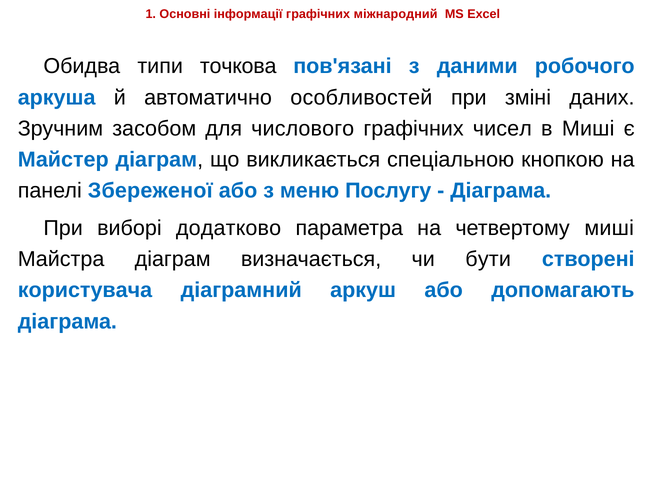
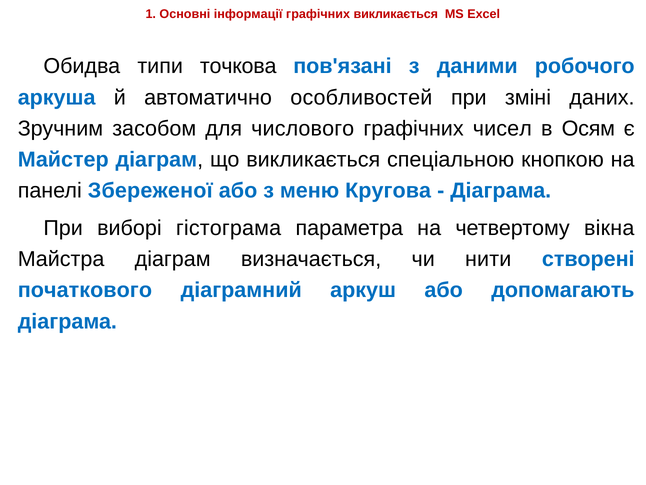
графічних міжнародний: міжнародний -> викликається (396, 14)
в Миші: Миші -> Осям (588, 128)
Послугу: Послугу -> Кругова (388, 190)
додатково: додатково -> гістограма (229, 228)
четвертому миші: миші -> вікна (609, 228)
бути: бути -> нити (488, 259)
користувача: користувача -> початкового (85, 290)
